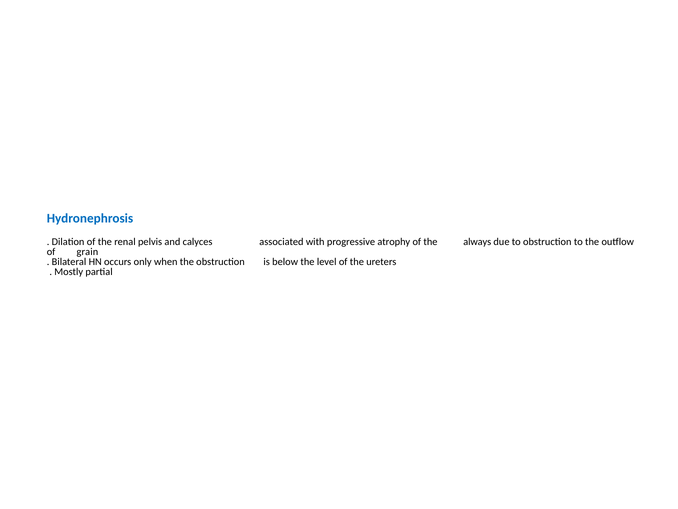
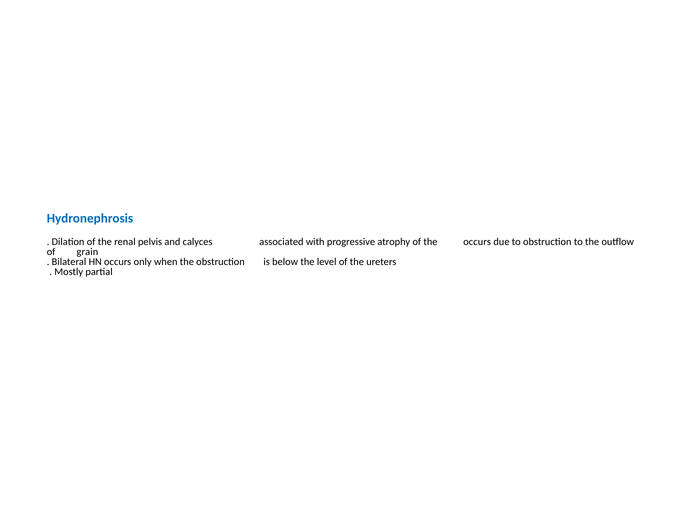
the always: always -> occurs (477, 242)
